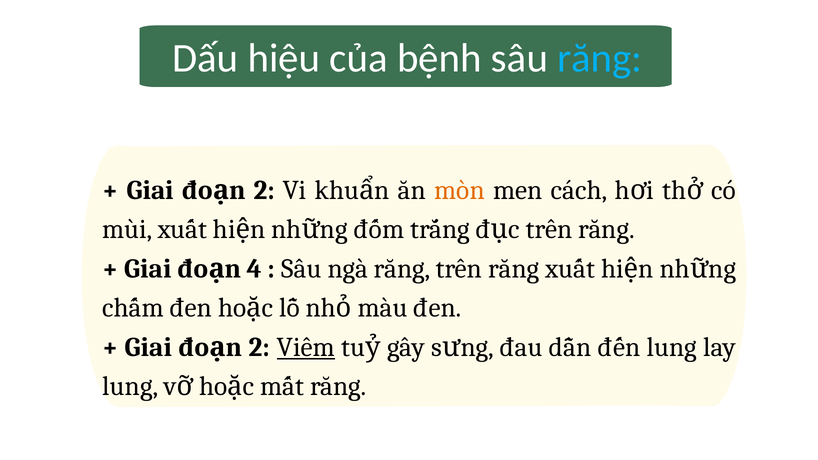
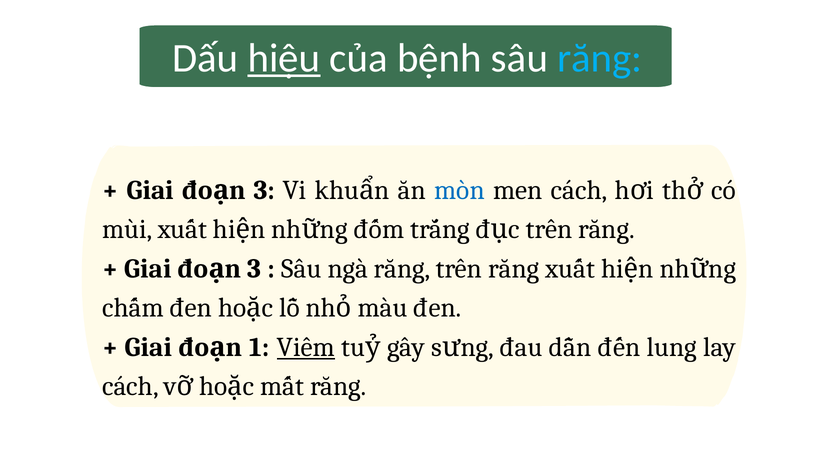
hiệu underline: none -> present (284, 58)
2: 2 -> 3 (264, 190)
mòn colour: orange -> blue (460, 190)
4: 4 -> 3 (254, 269)
2: 2 -> 1 (259, 347)
lung: lung -> cách (130, 386)
